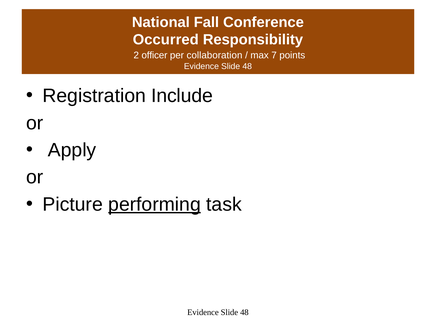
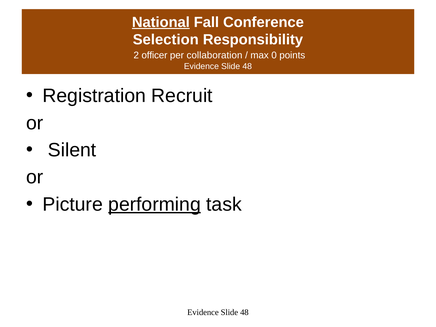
National underline: none -> present (161, 22)
Occurred: Occurred -> Selection (166, 40)
7: 7 -> 0 (274, 55)
Include: Include -> Recruit (182, 96)
Apply: Apply -> Silent (72, 150)
